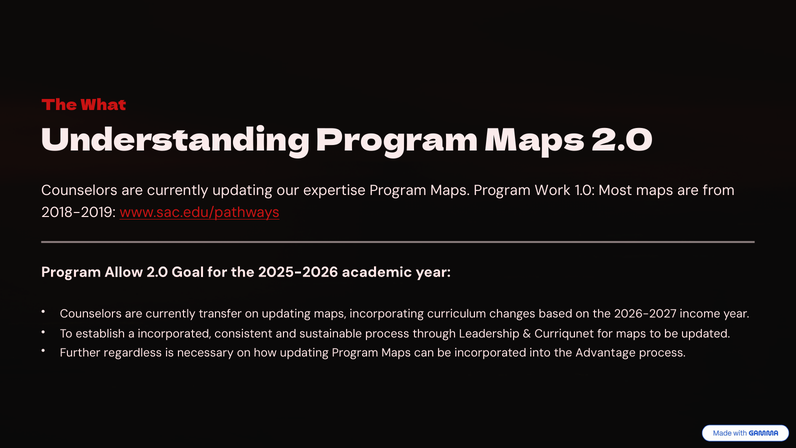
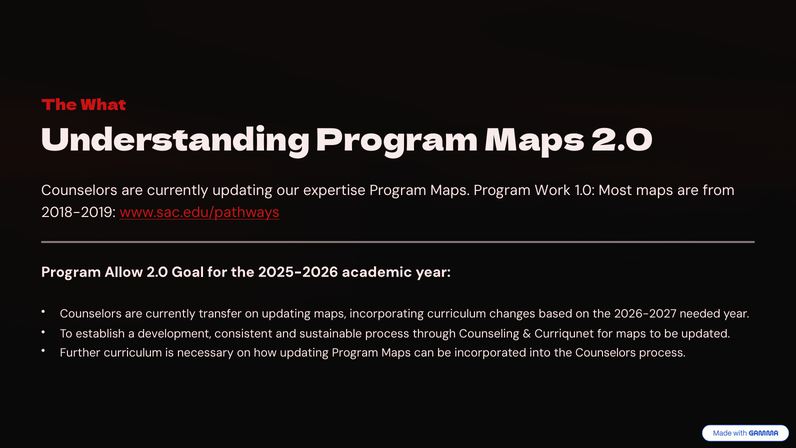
income: income -> needed (700, 313)
a incorporated: incorporated -> development (175, 334)
Leadership: Leadership -> Counseling (489, 334)
Further regardless: regardless -> curriculum (133, 353)
the Advantage: Advantage -> Counselors (606, 353)
